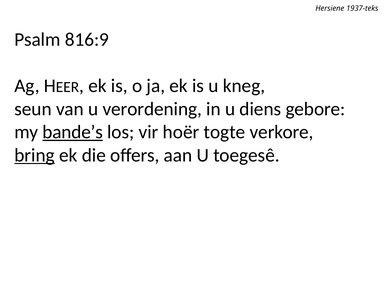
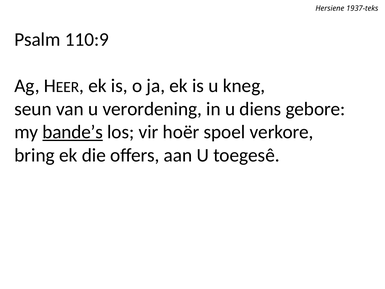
816:9: 816:9 -> 110:9 (87, 40)
togte: togte -> spoel (224, 132)
bring underline: present -> none (35, 155)
